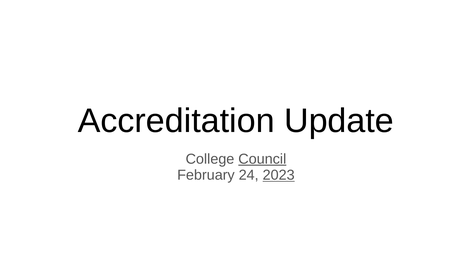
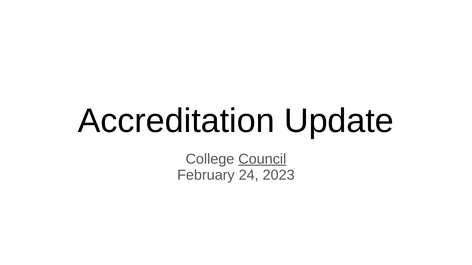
2023 underline: present -> none (279, 175)
